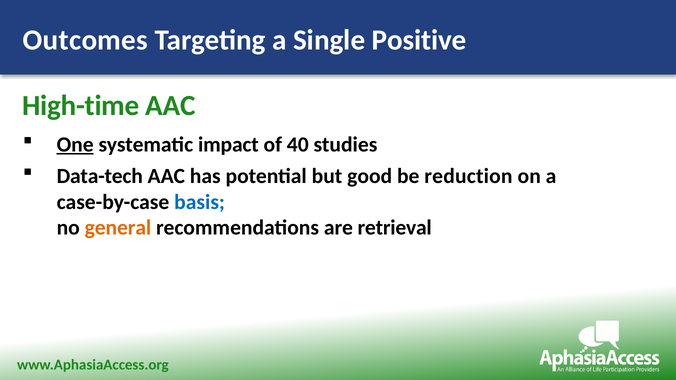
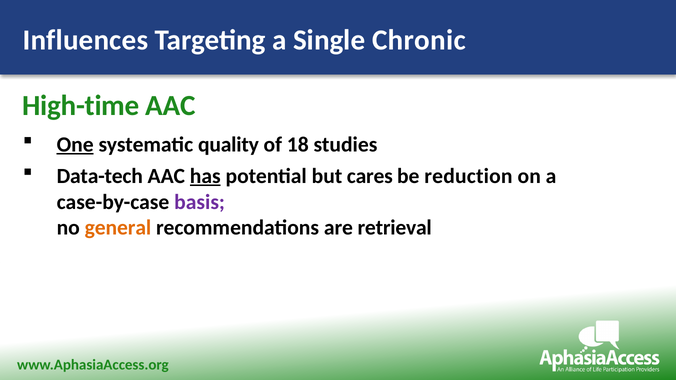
Outcomes: Outcomes -> Influences (85, 40)
Positive: Positive -> Chronic (419, 40)
impact: impact -> quality (228, 145)
40: 40 -> 18 (298, 145)
has underline: none -> present (205, 176)
good: good -> cares (370, 176)
basis colour: blue -> purple (200, 202)
